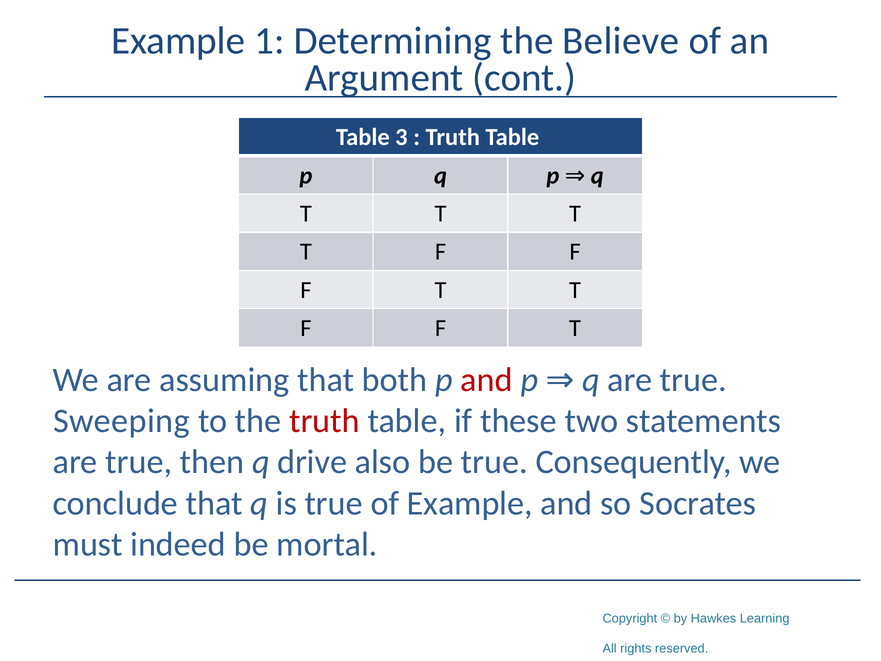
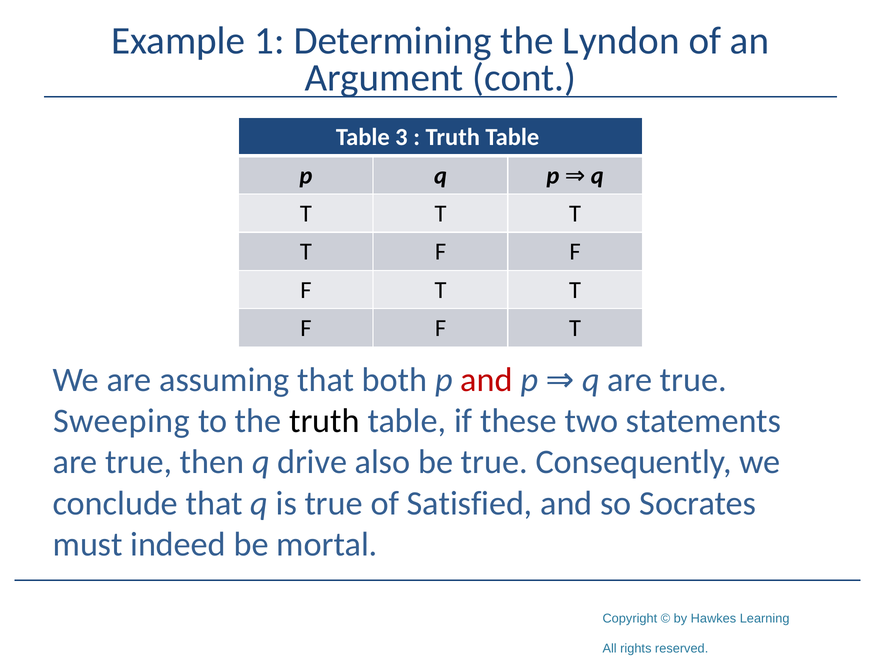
Believe: Believe -> Lyndon (621, 41)
truth colour: red -> black (325, 421)
of Example: Example -> Satisfied (470, 503)
